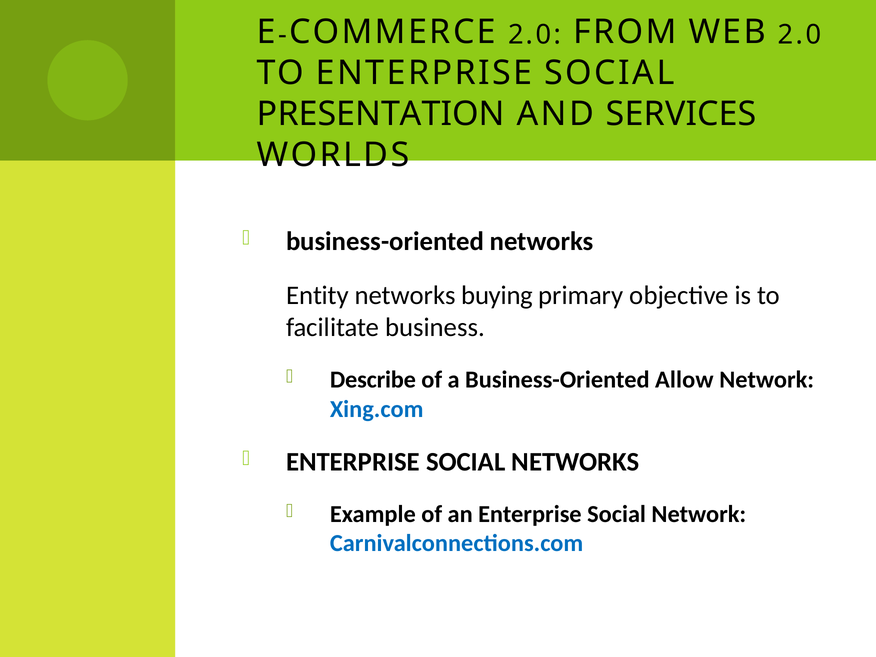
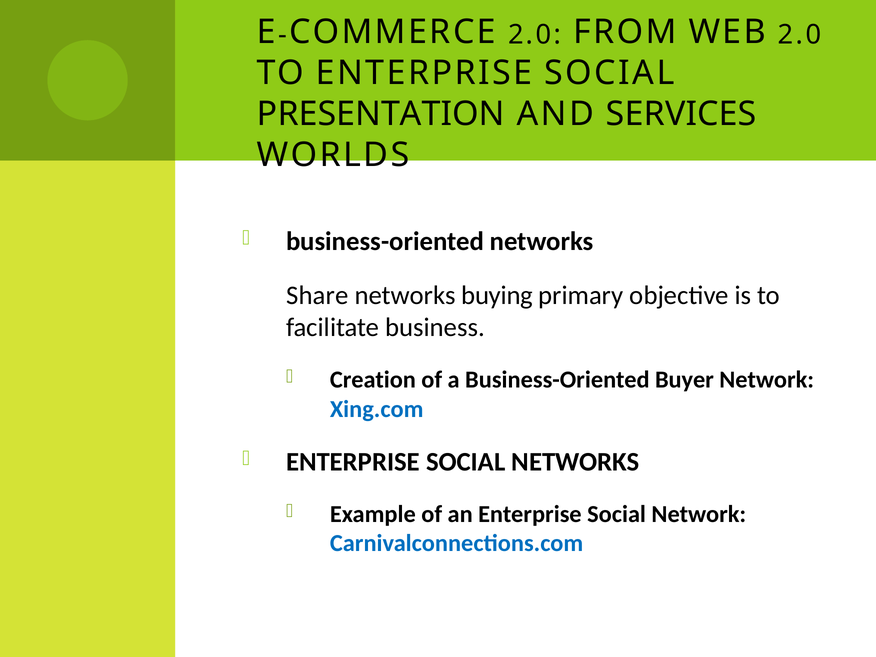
Entity: Entity -> Share (317, 295)
Describe: Describe -> Creation (373, 380)
Allow: Allow -> Buyer (684, 380)
